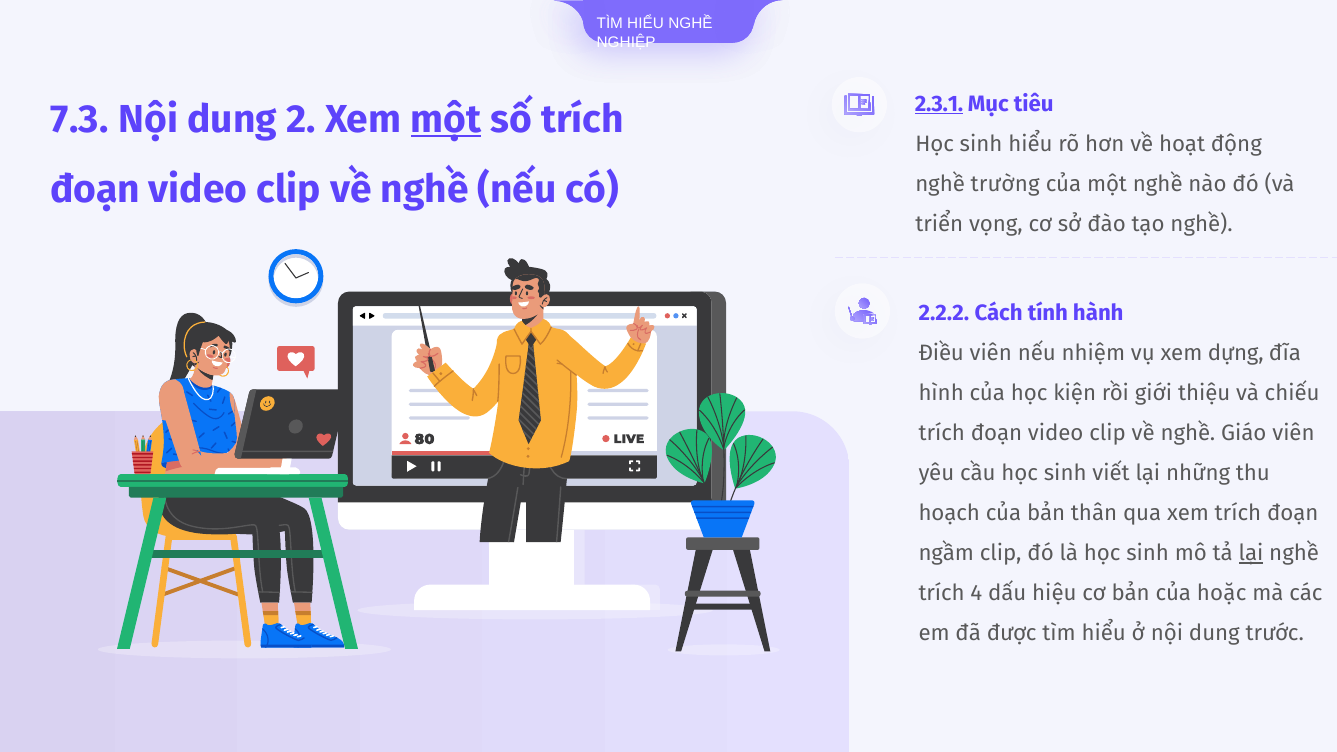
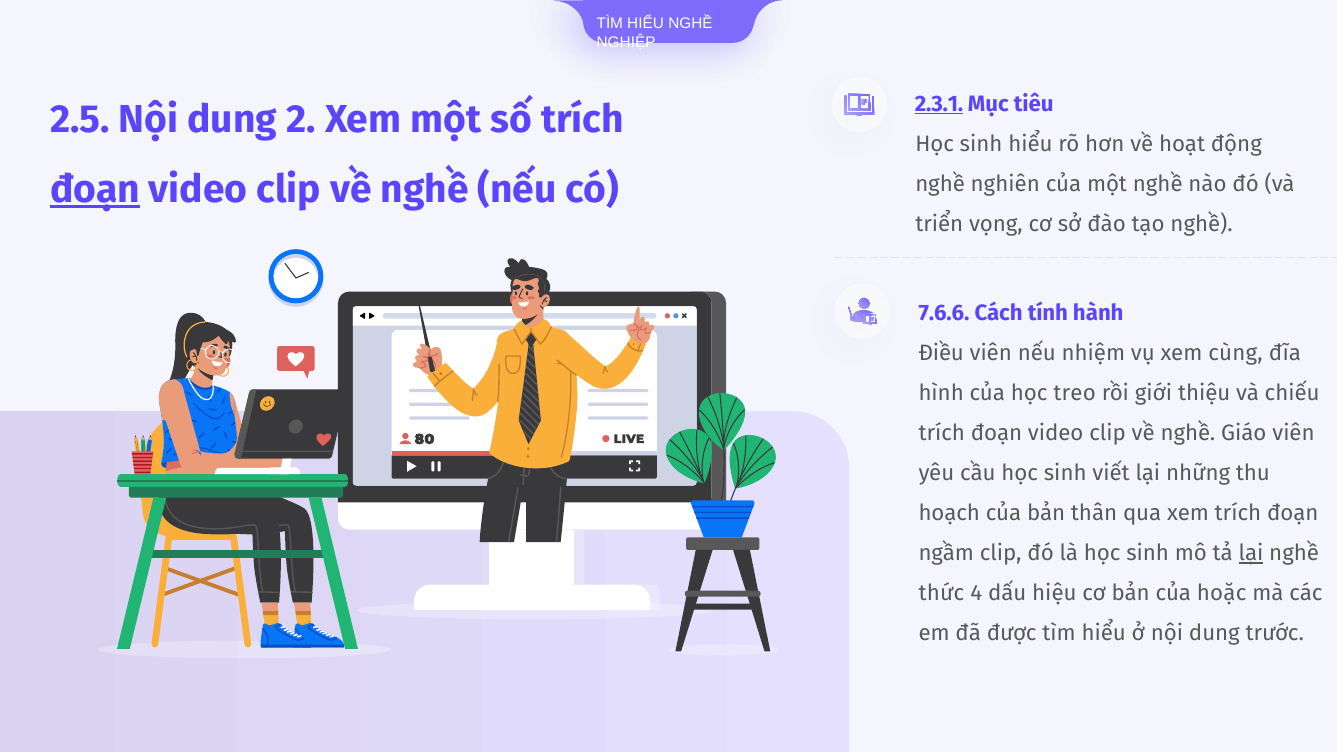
7.3: 7.3 -> 2.5 (80, 119)
một underline: present -> none (446, 119)
đoạn underline: none -> present (95, 190)
trường: trường -> nghiên (1005, 184)
2.2.2: 2.2.2 -> 7.6.6 (944, 313)
dựng: dựng -> cùng (1236, 353)
kiện: kiện -> treo (1075, 393)
trích: trích -> thức (941, 594)
